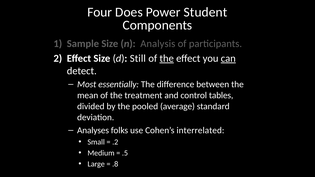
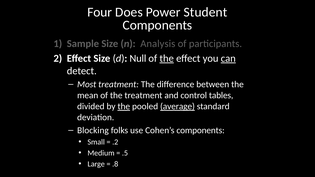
Still: Still -> Null (138, 58)
Most essentially: essentially -> treatment (119, 85)
the underline: none -> present (124, 107)
average underline: none -> present (177, 107)
Analyses: Analyses -> Blocking (93, 130)
Cohen’s interrelated: interrelated -> components (201, 130)
